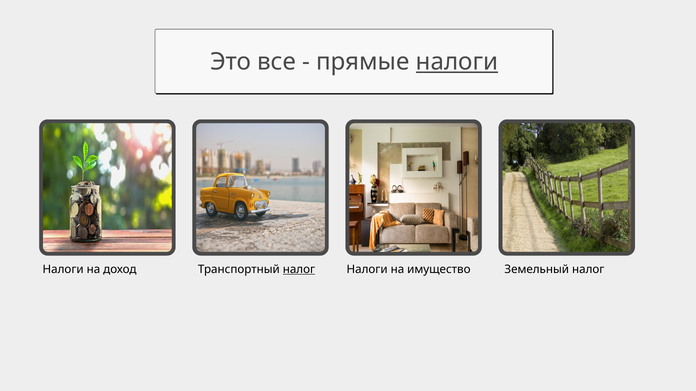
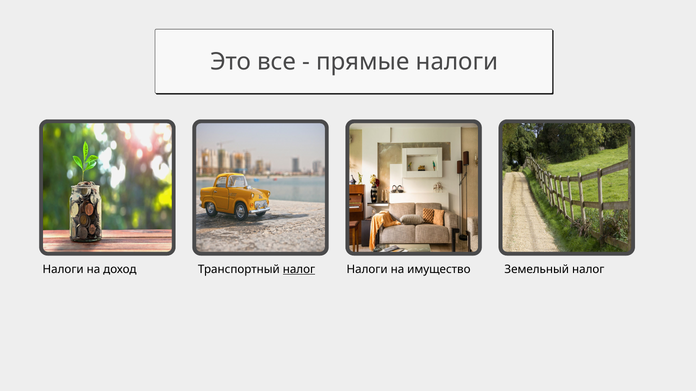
налоги underline: present -> none (457, 62)
